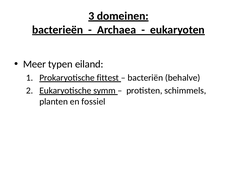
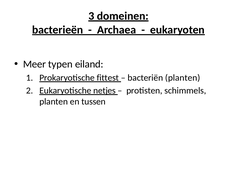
bacteriën behalve: behalve -> planten (183, 78)
symm: symm -> netjes (104, 91)
fossiel: fossiel -> tussen (94, 102)
